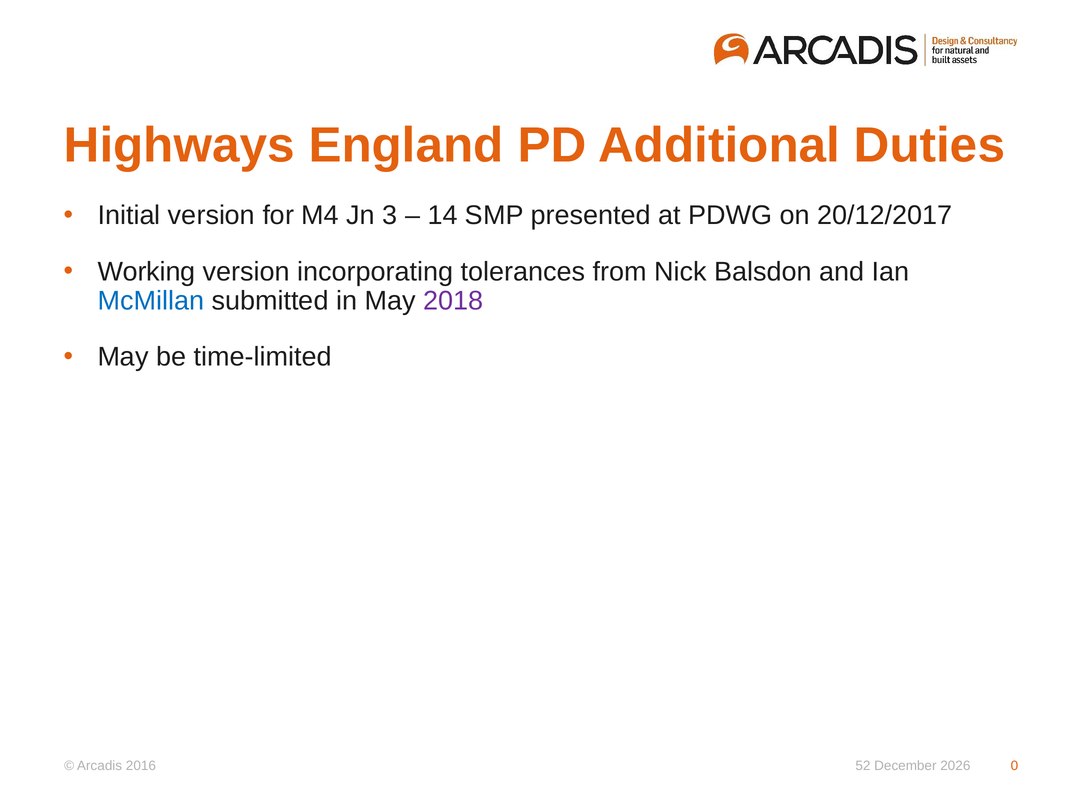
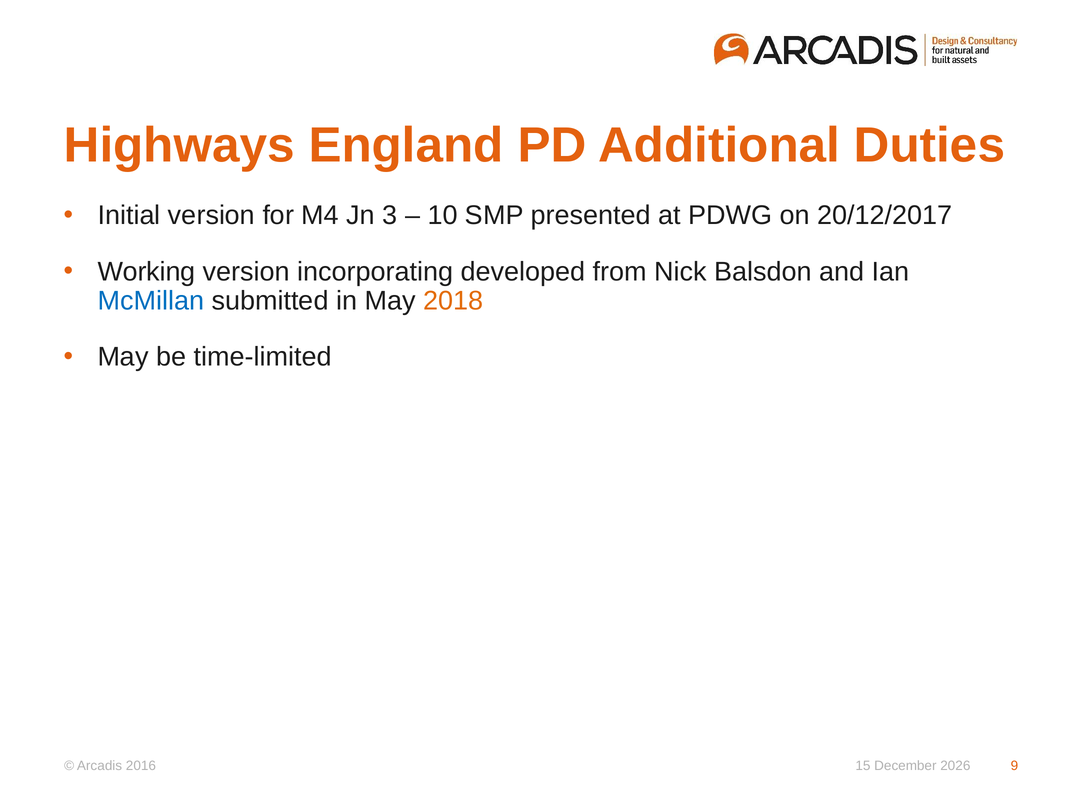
14: 14 -> 10 (443, 216)
tolerances: tolerances -> developed (523, 272)
2018 colour: purple -> orange (453, 301)
52: 52 -> 15 (863, 767)
0: 0 -> 9 (1014, 767)
